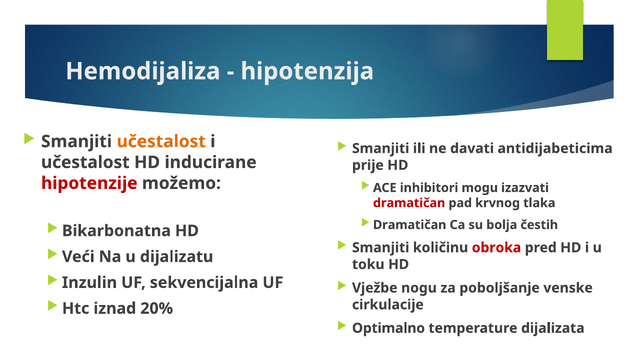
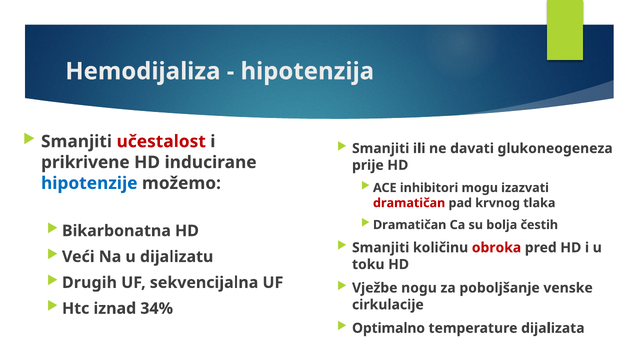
učestalost colour: orange -> red (161, 141)
antidijabeticima: antidijabeticima -> glukoneogeneza (555, 148)
učestalost: učestalost -> prikrivene (85, 162)
hipotenzije colour: red -> blue (89, 183)
Inzulin: Inzulin -> Drugih (89, 282)
20%: 20% -> 34% (157, 308)
